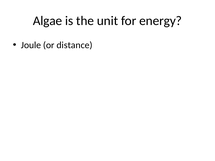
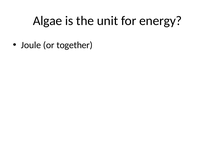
distance: distance -> together (75, 45)
